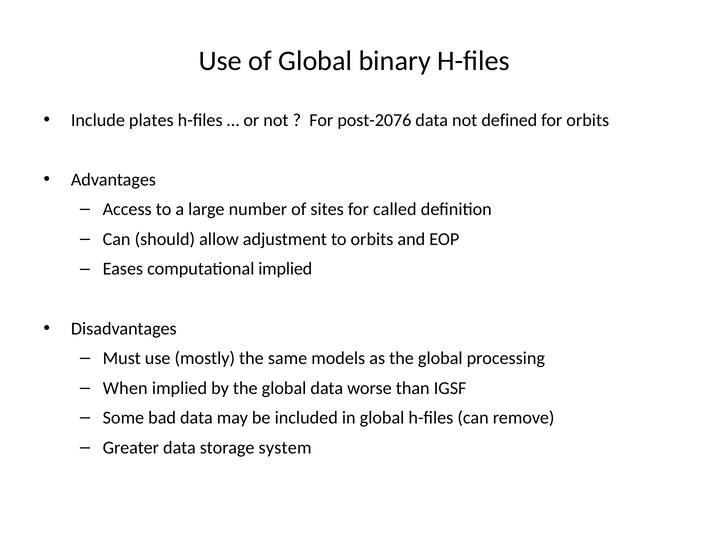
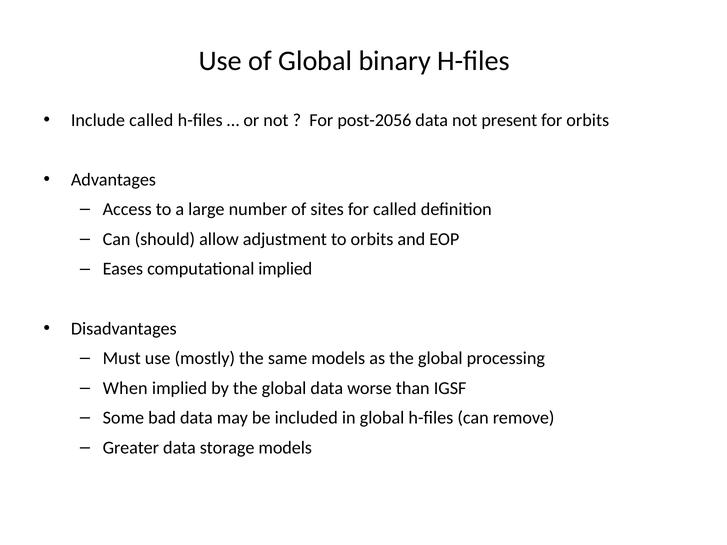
Include plates: plates -> called (151, 120)
post-2076: post-2076 -> post-2056 (374, 120)
defined: defined -> present (509, 120)
storage system: system -> models (285, 448)
